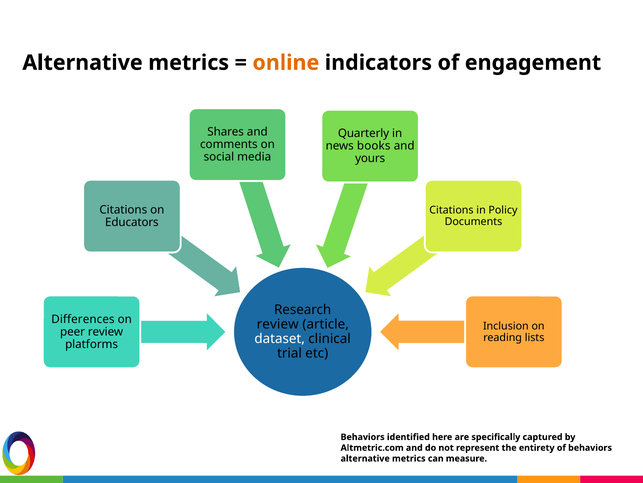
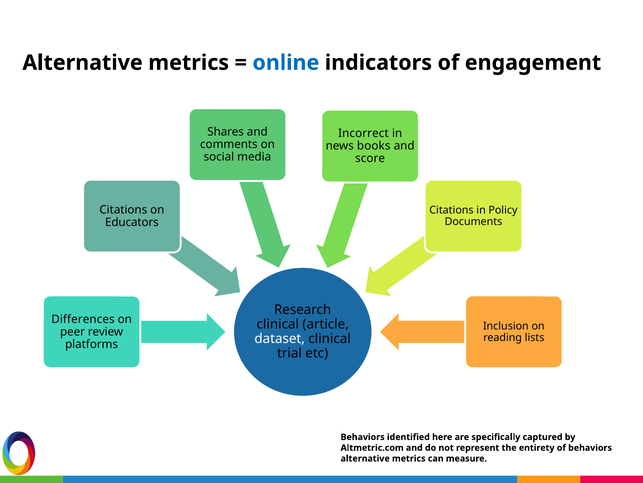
online colour: orange -> blue (286, 63)
Quarterly: Quarterly -> Incorrect (363, 133)
yours: yours -> score (370, 158)
review: review -> clinical (278, 324)
